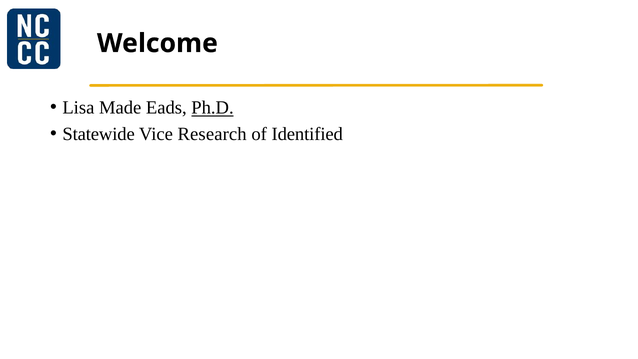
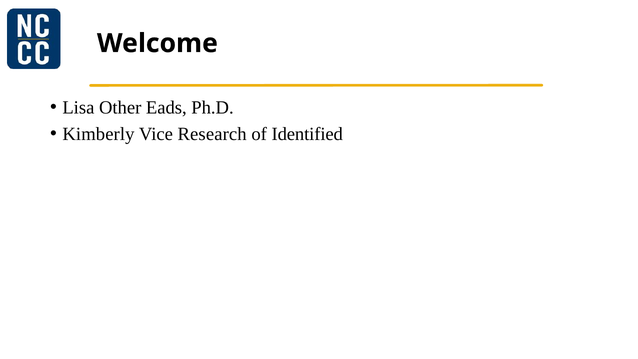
Made: Made -> Other (120, 108)
Ph.D underline: present -> none (213, 108)
Statewide: Statewide -> Kimberly (98, 134)
